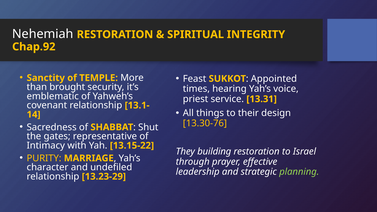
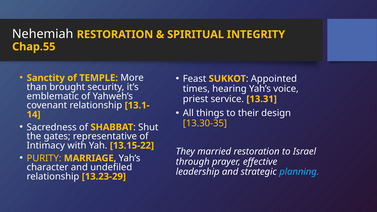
Chap.92: Chap.92 -> Chap.55 (34, 47)
13.30-76: 13.30-76 -> 13.30-35 (205, 123)
building: building -> married (214, 152)
planning colour: light green -> light blue (299, 172)
